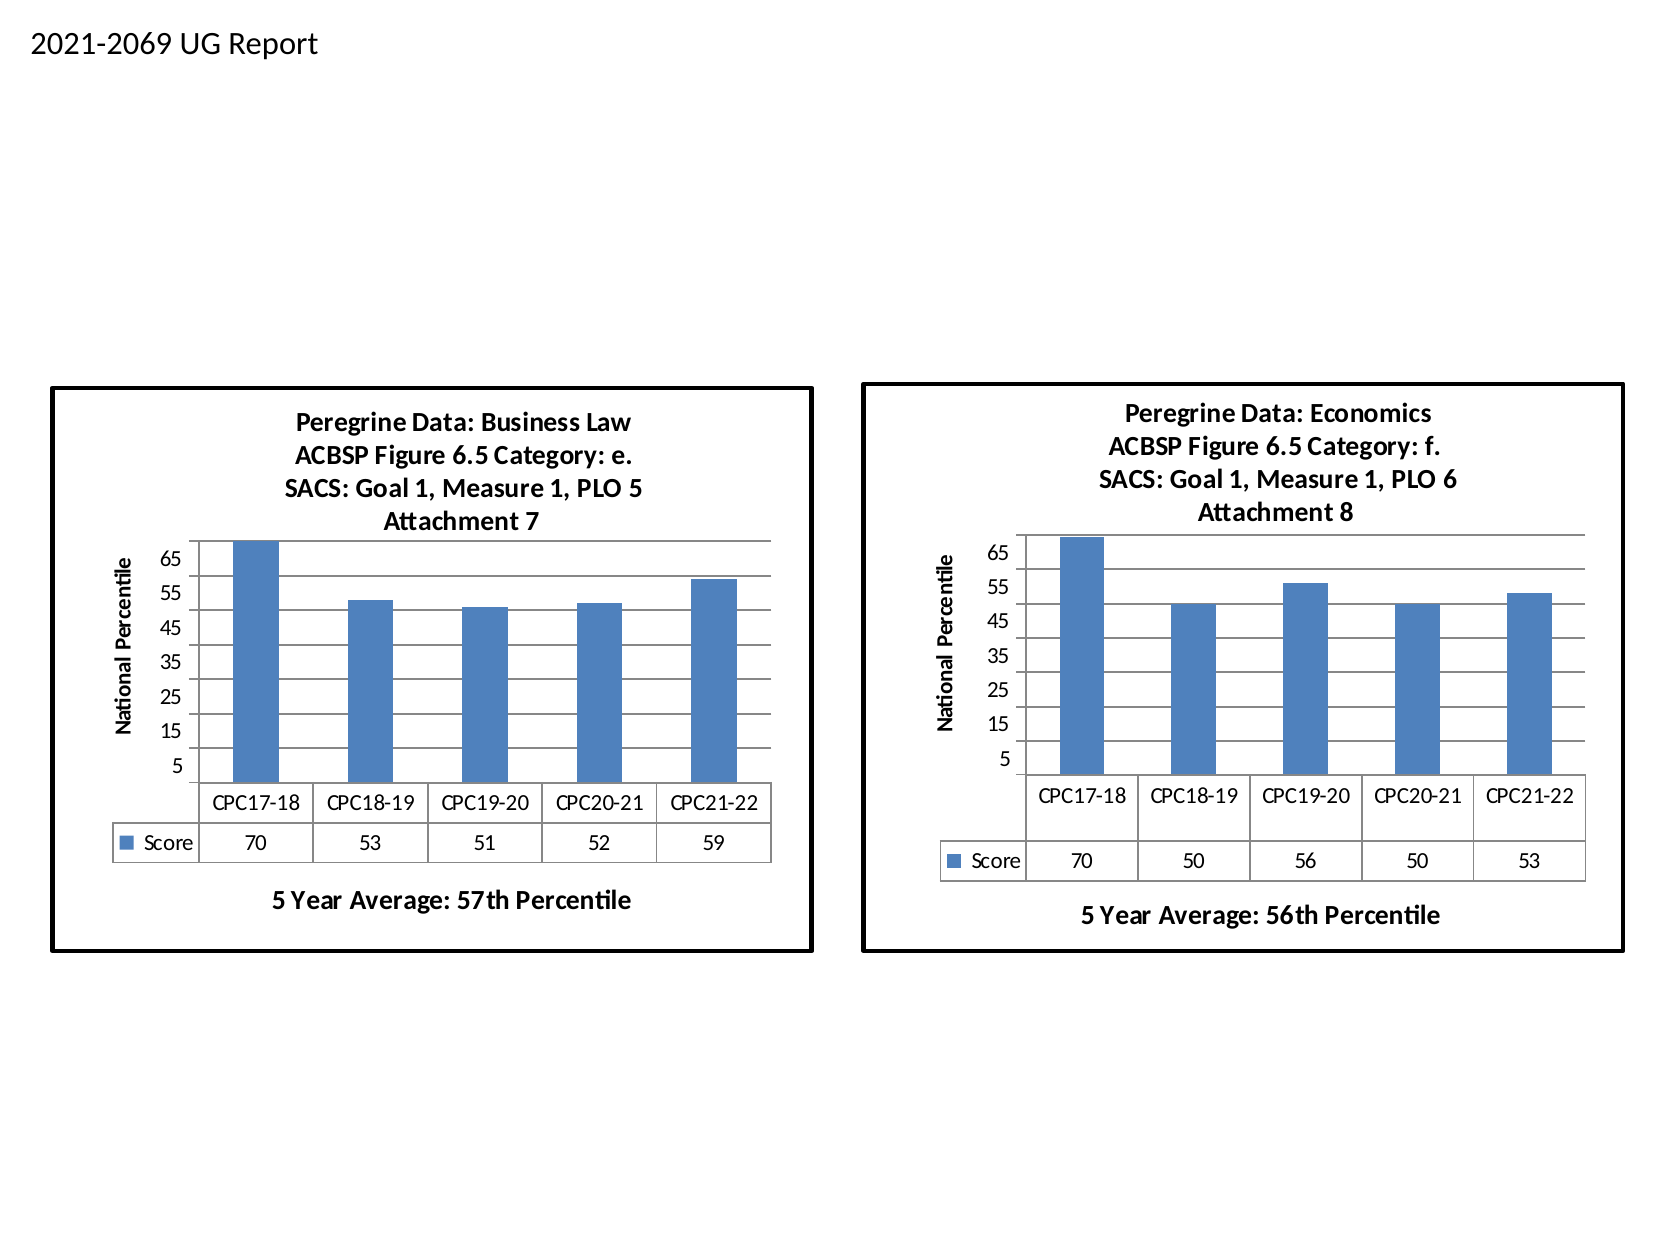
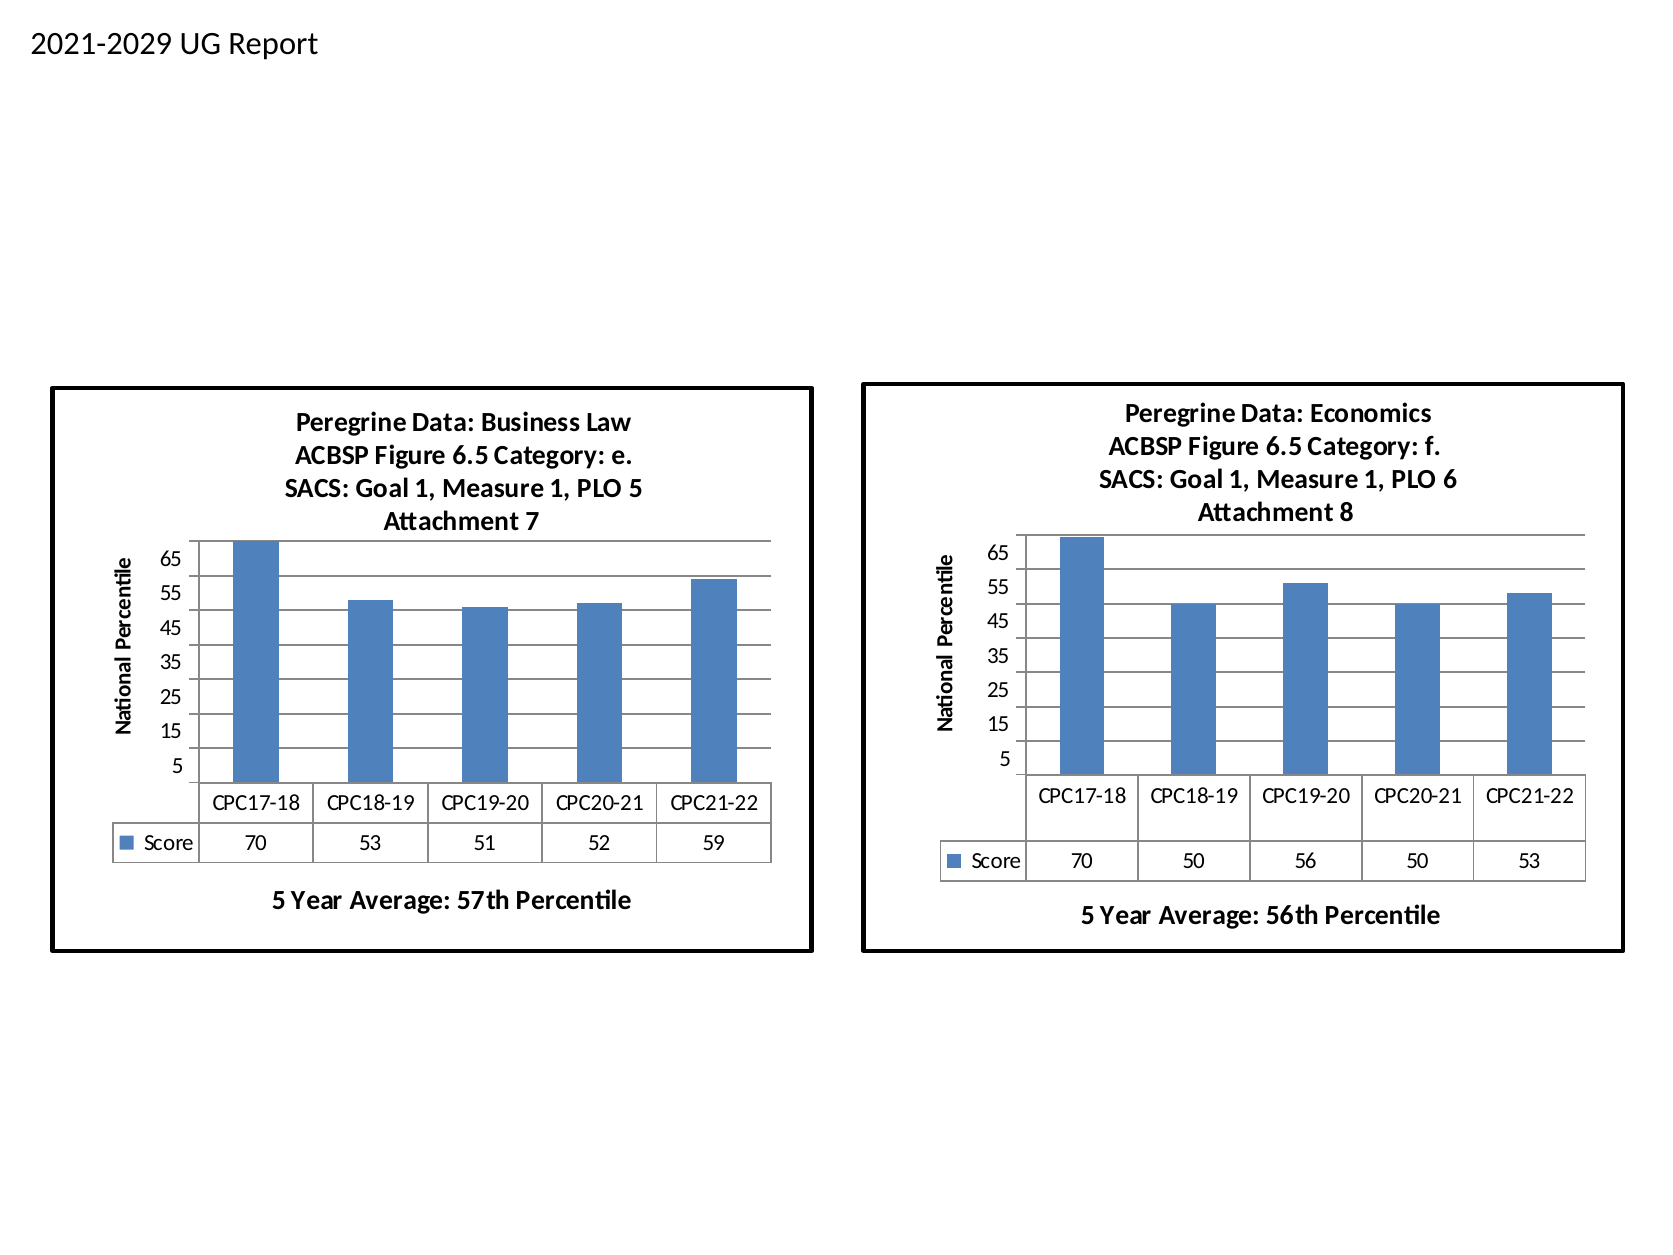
2021-2069: 2021-2069 -> 2021-2029 (101, 44)
